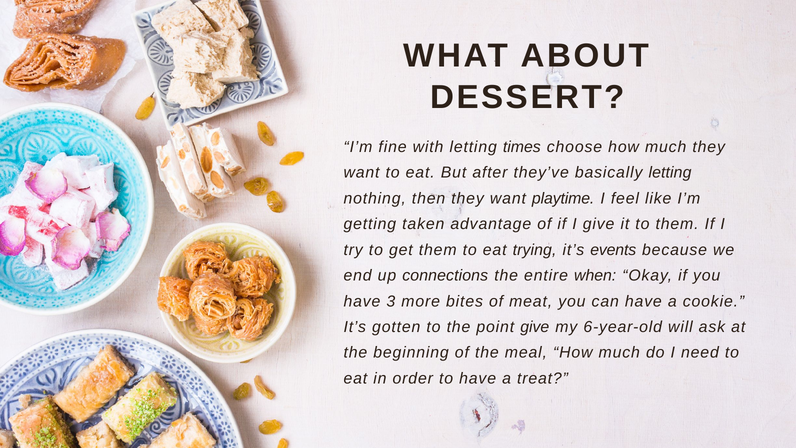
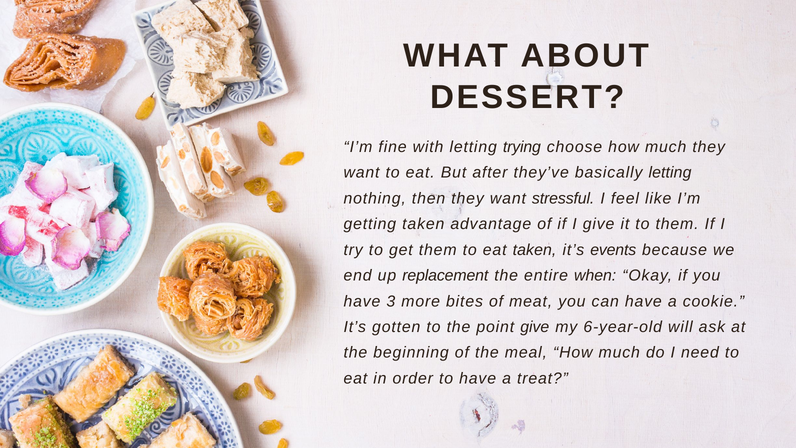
times: times -> trying (522, 147)
playtime: playtime -> stressful (563, 198)
eat trying: trying -> taken (535, 250)
connections: connections -> replacement (445, 275)
